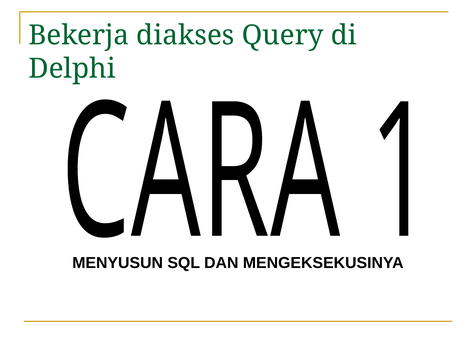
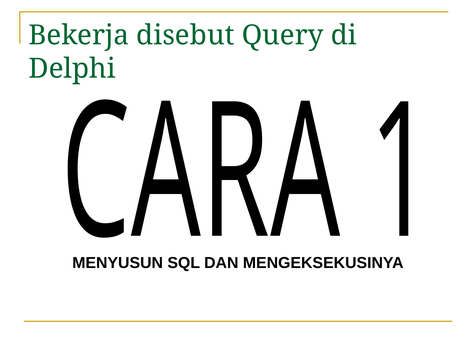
diakses: diakses -> disebut (185, 35)
